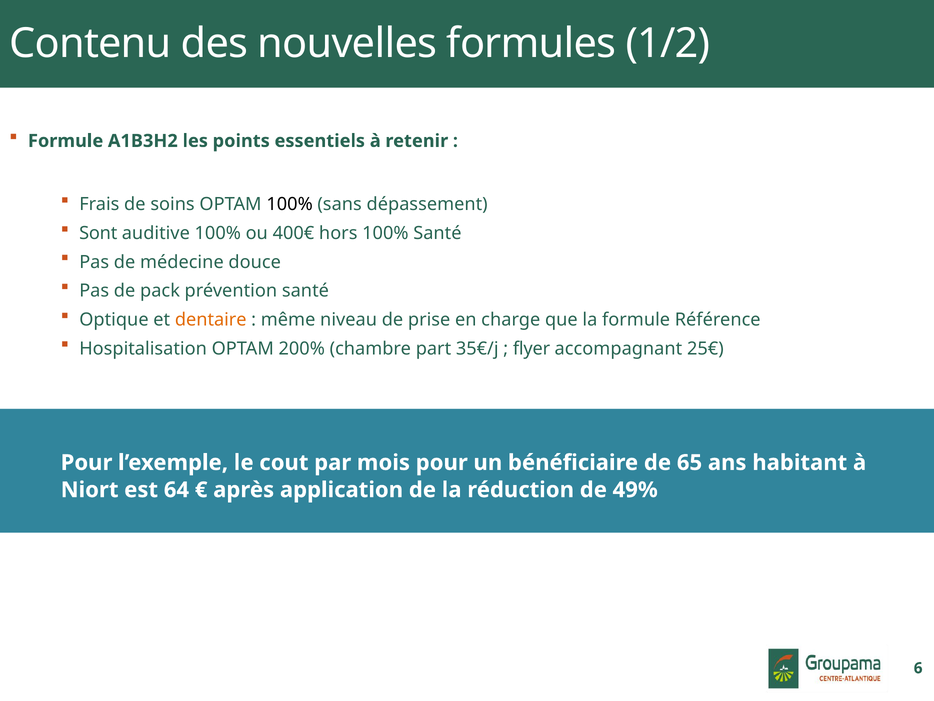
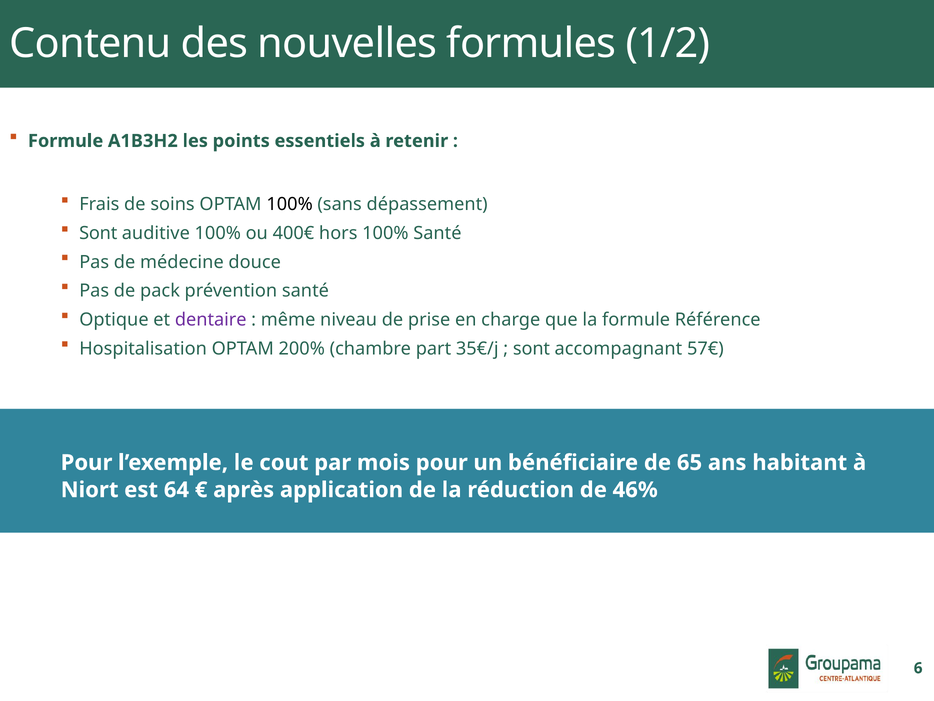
dentaire colour: orange -> purple (211, 320)
flyer: flyer -> sont (531, 348)
25€: 25€ -> 57€ (705, 348)
49%: 49% -> 46% (635, 490)
